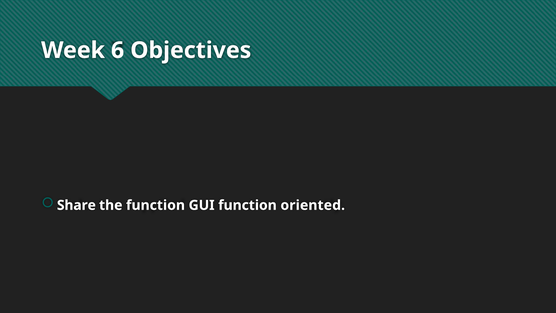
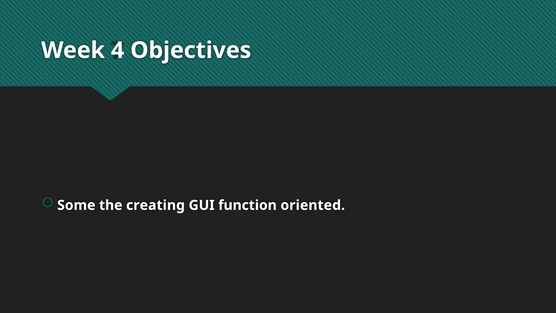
6: 6 -> 4 (118, 50)
Share: Share -> Some (76, 205)
the function: function -> creating (155, 205)
